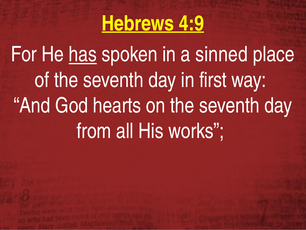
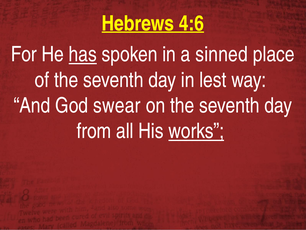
4:9: 4:9 -> 4:6 (191, 23)
first: first -> lest (213, 80)
hearts: hearts -> swear (117, 105)
works underline: none -> present (196, 131)
